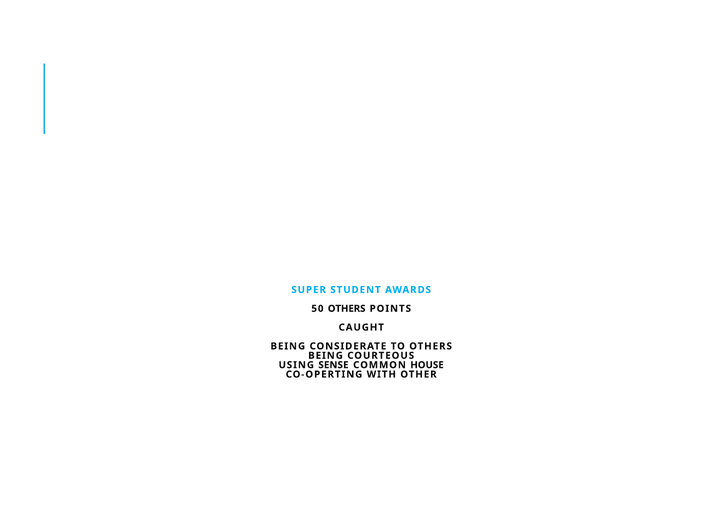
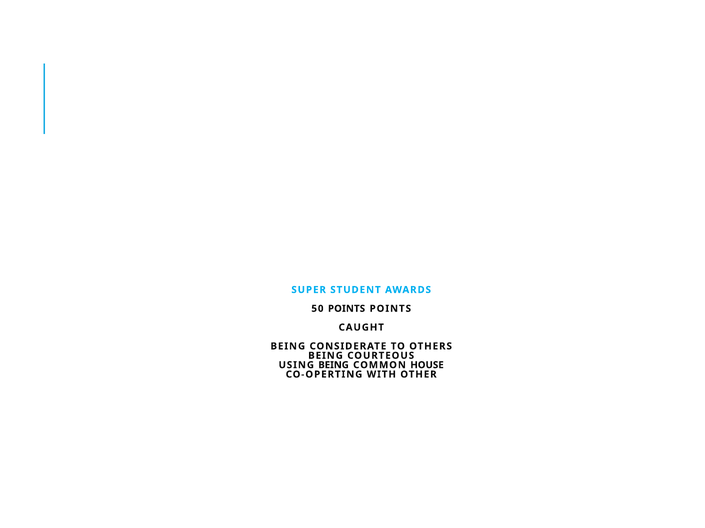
50 OTHERS: OTHERS -> POINTS (347, 309)
USING SENSE: SENSE -> BEING (334, 365)
